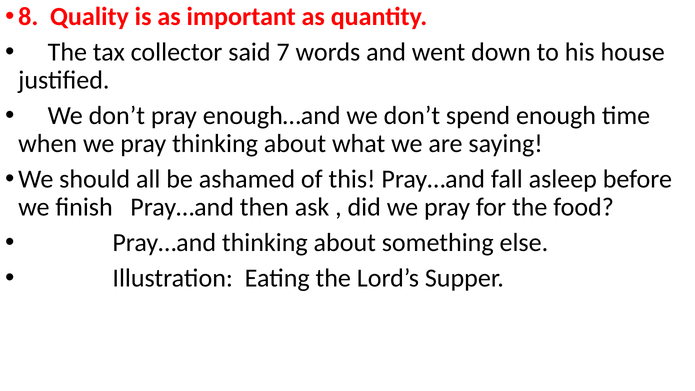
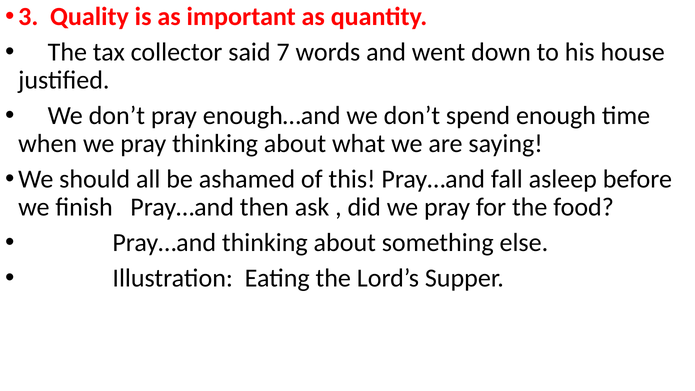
8: 8 -> 3 (28, 17)
